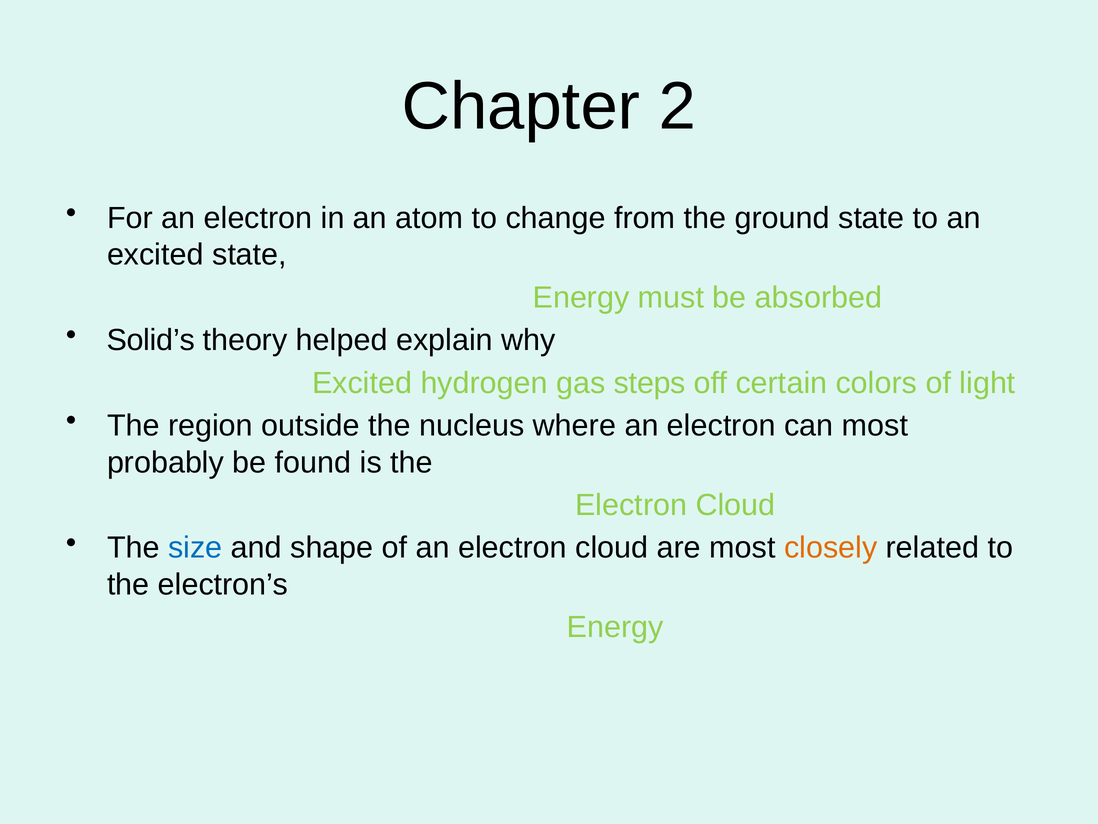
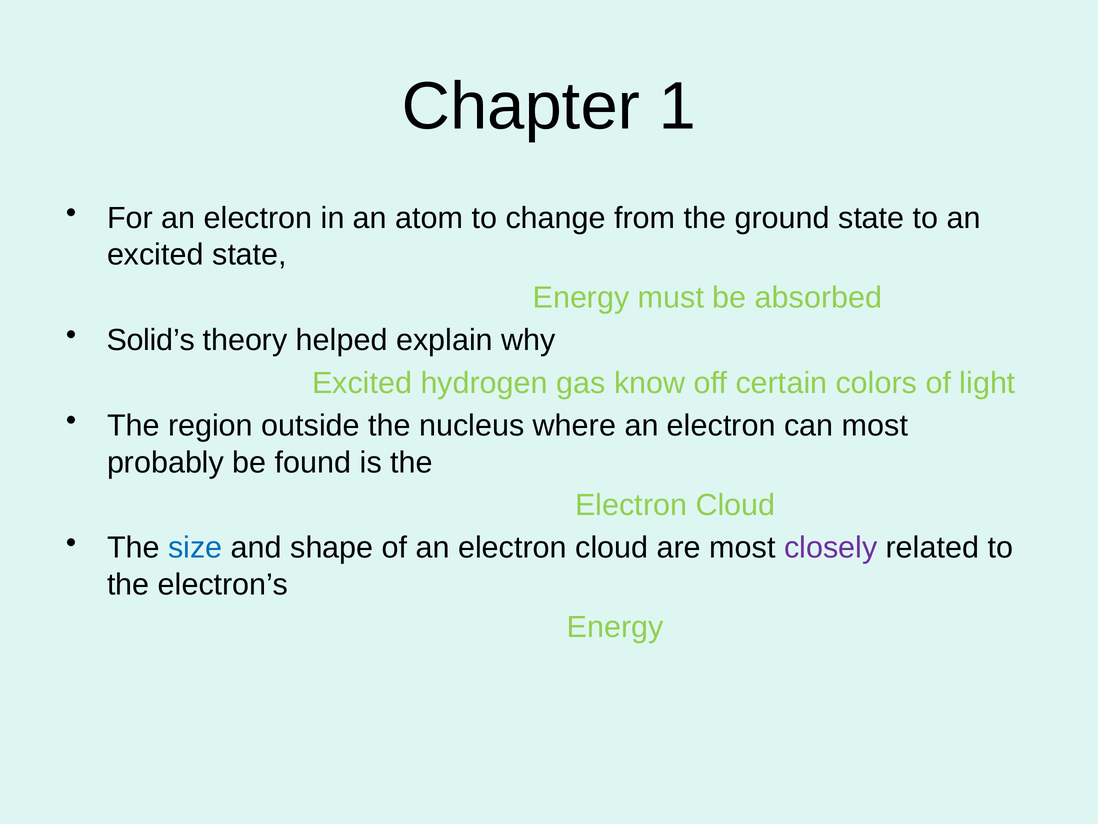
2: 2 -> 1 (677, 106)
steps: steps -> know (650, 383)
closely colour: orange -> purple (831, 548)
